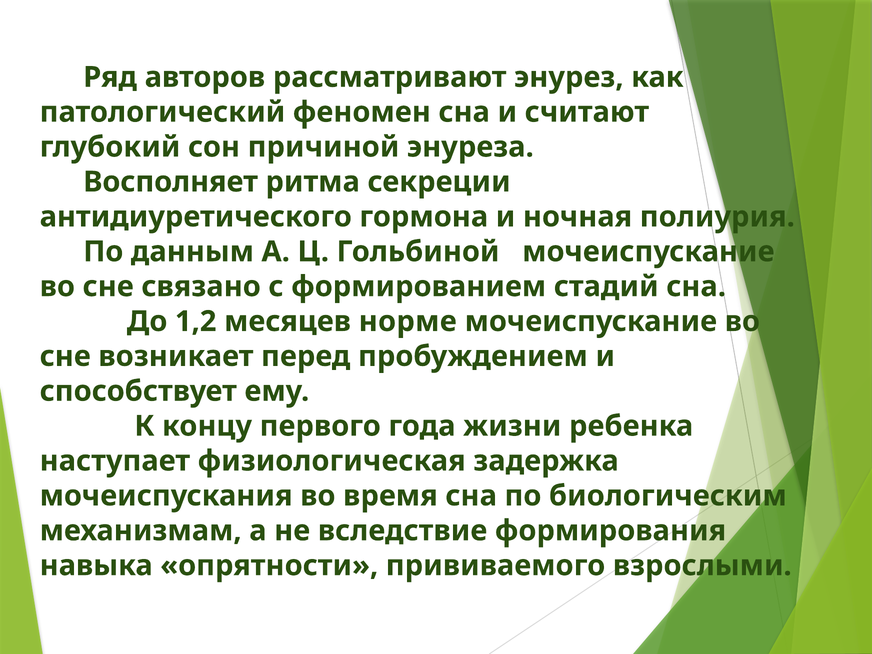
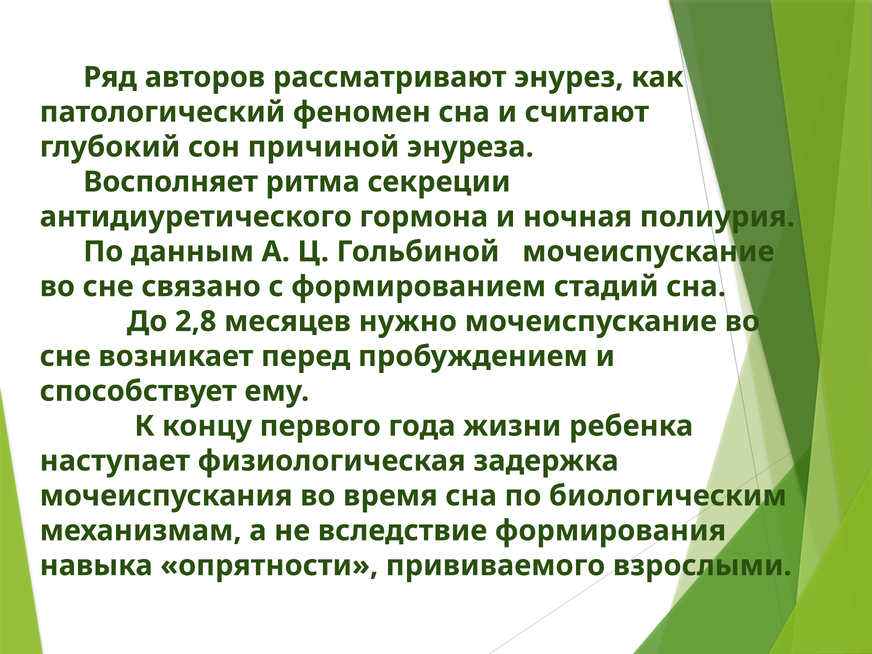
1,2: 1,2 -> 2,8 (196, 321)
норме: норме -> нужно (408, 321)
